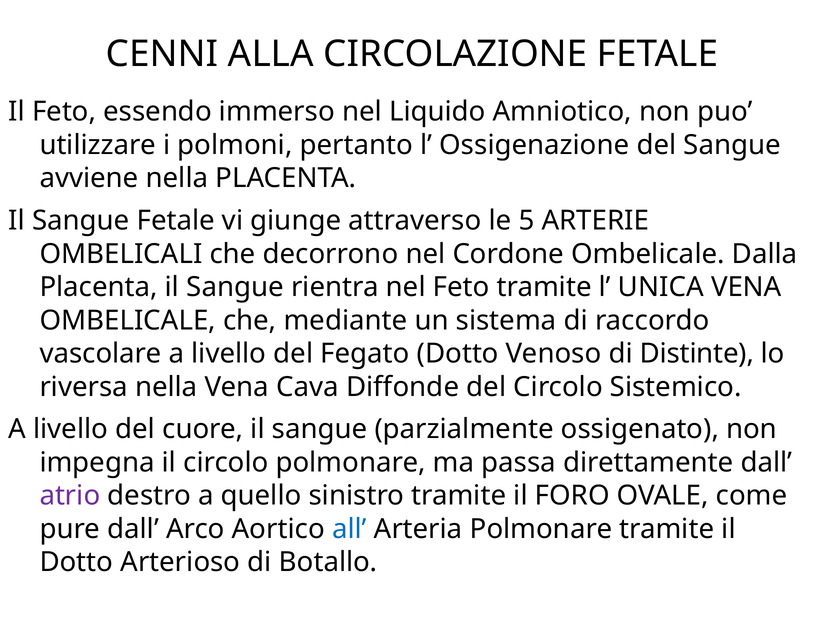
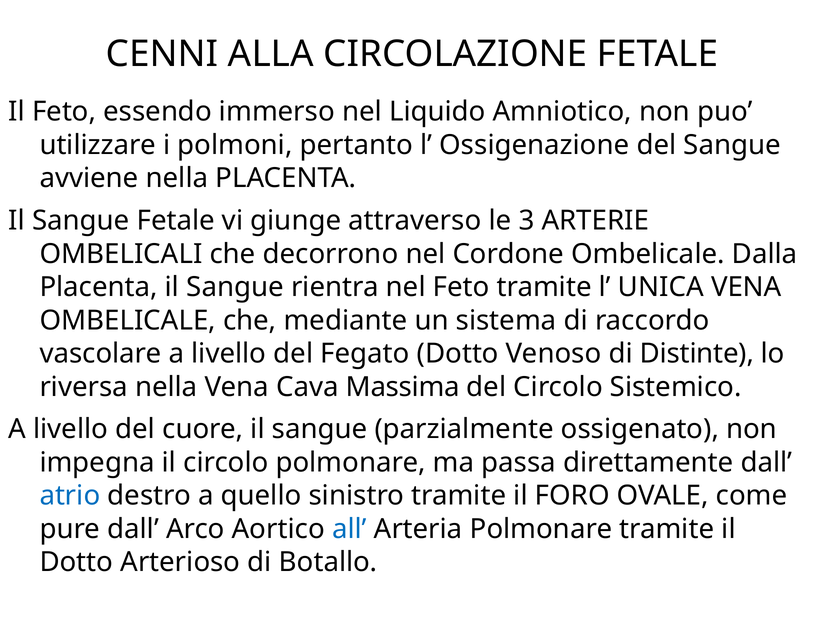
5: 5 -> 3 (526, 221)
Diffonde: Diffonde -> Massima (403, 387)
atrio colour: purple -> blue (70, 495)
